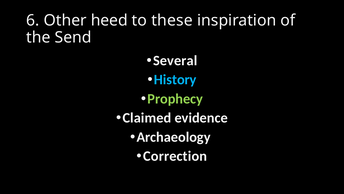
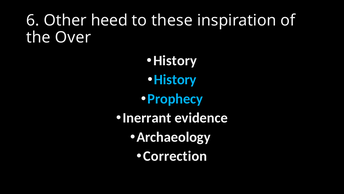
Send: Send -> Over (73, 37)
Several: Several -> History (175, 60)
Prophecy colour: light green -> light blue (175, 99)
Claimed: Claimed -> Inerrant (147, 118)
